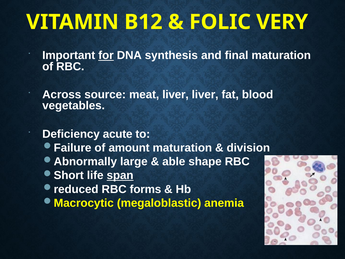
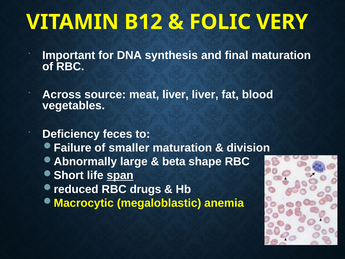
for underline: present -> none (106, 55)
acute: acute -> feces (118, 134)
amount: amount -> smaller (129, 148)
able: able -> beta (174, 161)
forms: forms -> drugs (145, 189)
